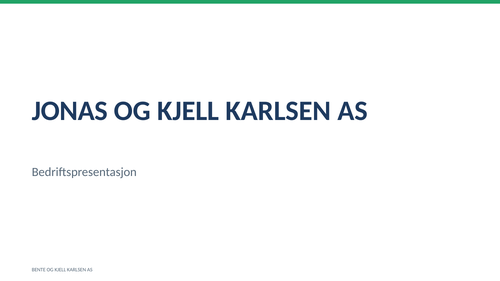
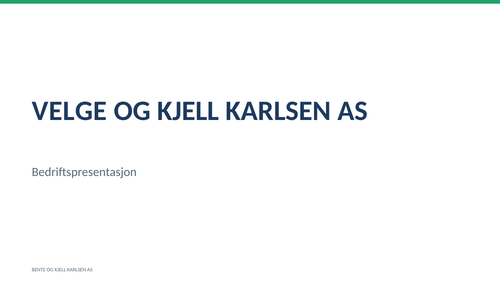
JONAS: JONAS -> VELGE (69, 111)
